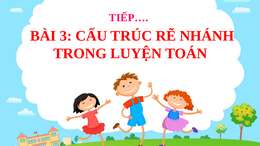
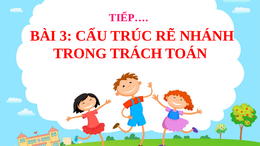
LUYỆN: LUYỆN -> TRÁCH (136, 53)
